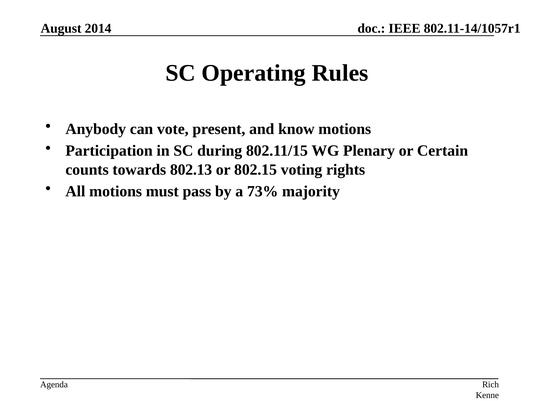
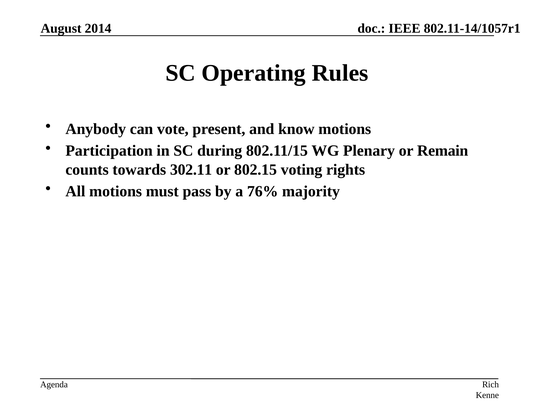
Certain: Certain -> Remain (443, 151)
802.13: 802.13 -> 302.11 (191, 169)
73%: 73% -> 76% (263, 191)
